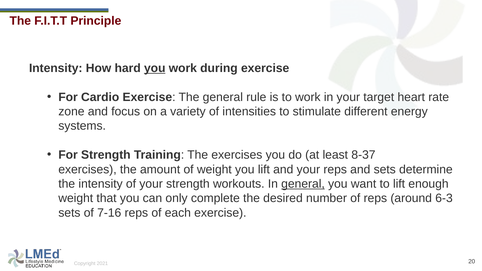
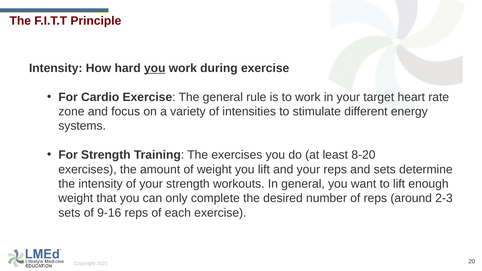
8-37: 8-37 -> 8-20 (363, 155)
general underline: present -> none (303, 184)
6-3: 6-3 -> 2-3 (444, 198)
7-16: 7-16 -> 9-16 (109, 213)
